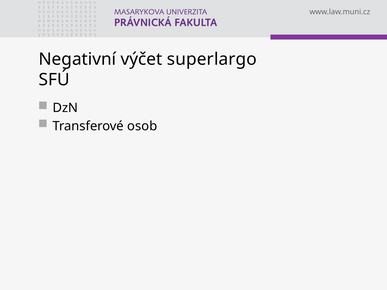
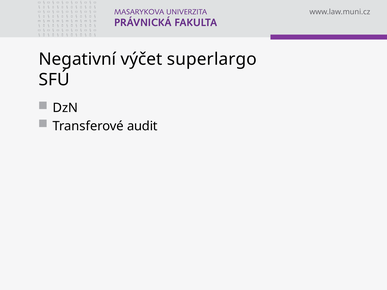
osob: osob -> audit (142, 126)
